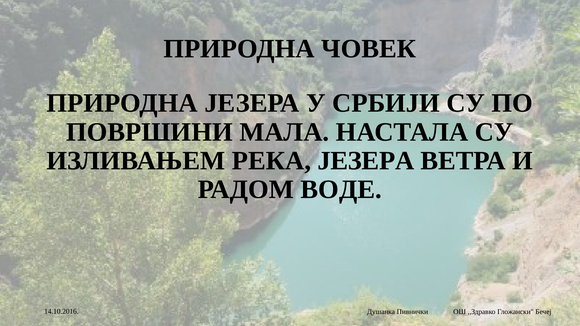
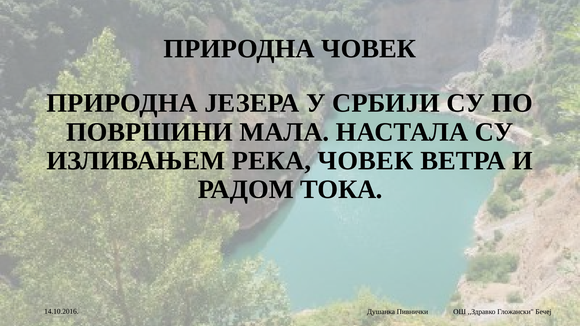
РЕКА ЈЕЗЕРА: ЈЕЗЕРА -> ЧОВЕК (366, 161)
ВОДЕ: ВОДЕ -> ТОКА (341, 190)
